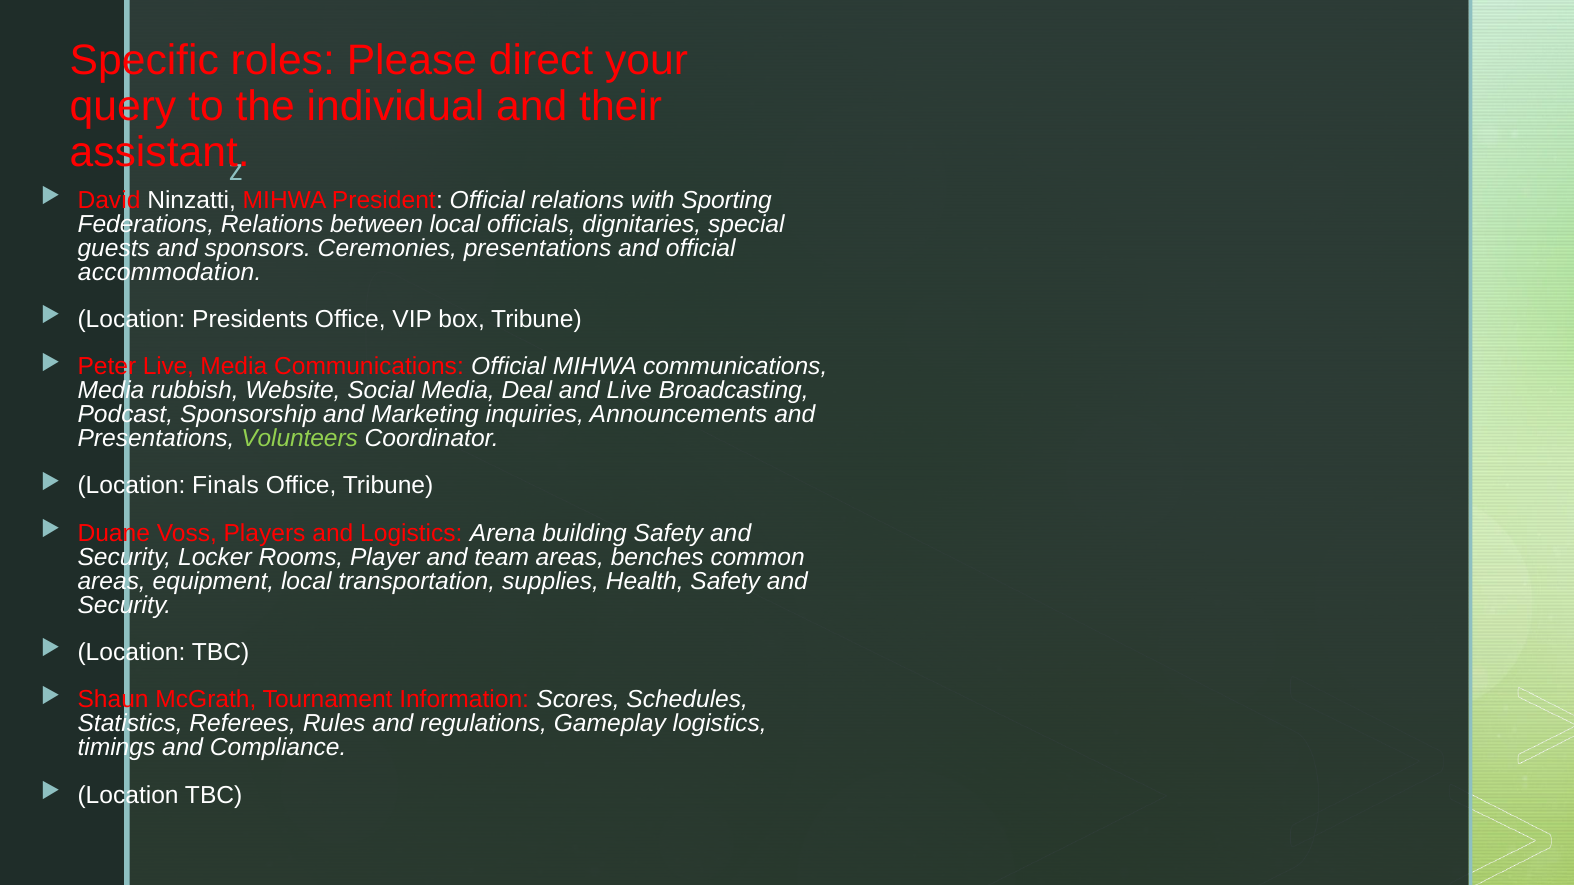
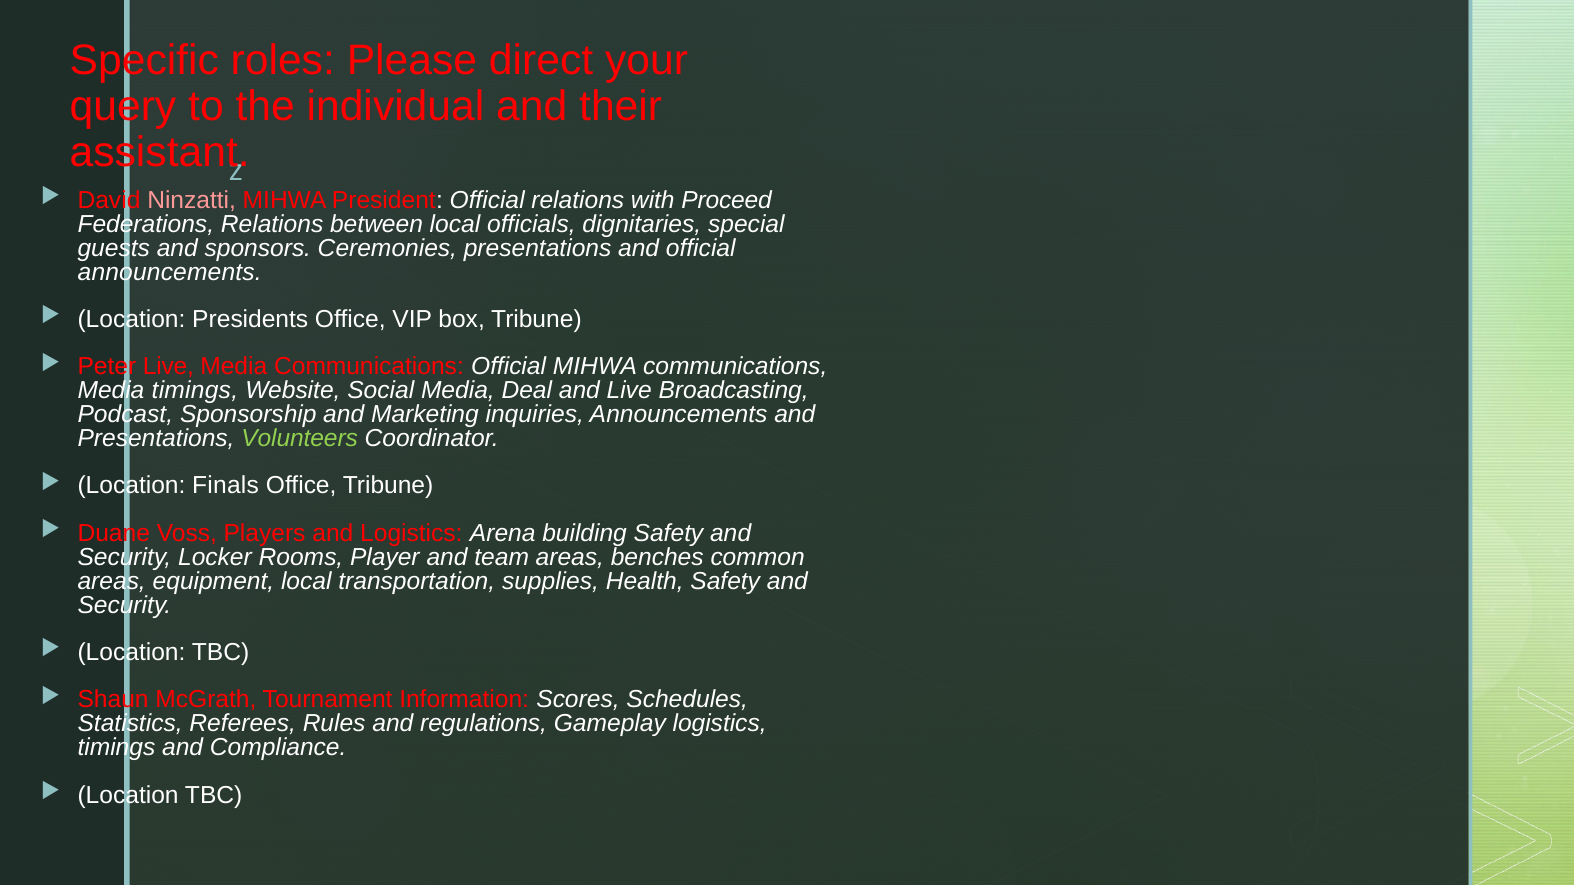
Ninzatti colour: white -> pink (192, 200)
Sporting: Sporting -> Proceed (727, 200)
accommodation: accommodation -> announcements (170, 272)
Media rubbish: rubbish -> timings (195, 391)
